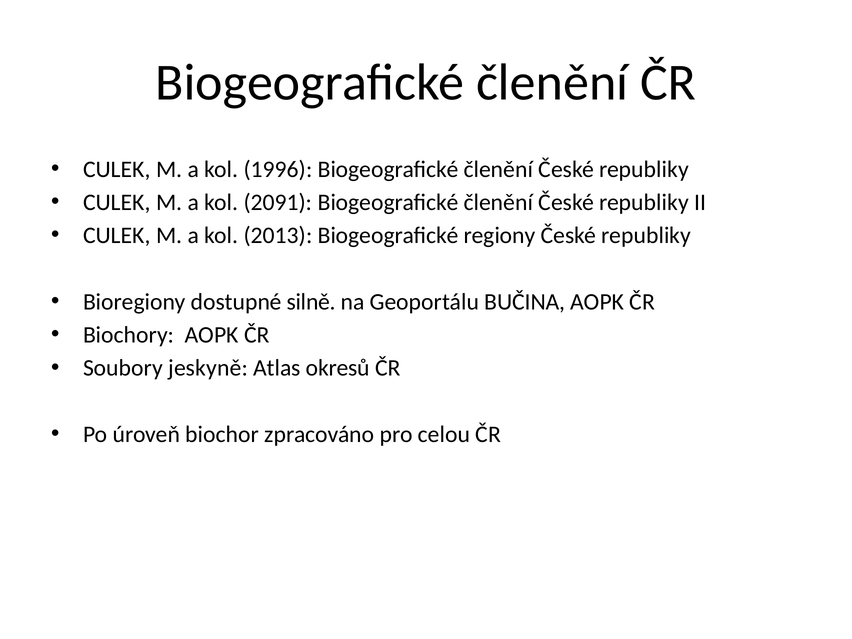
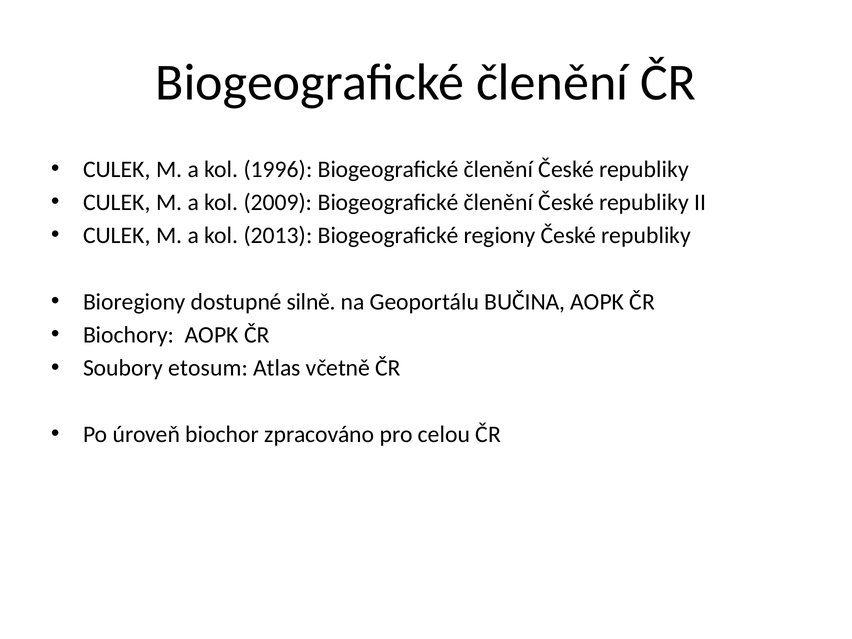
2091: 2091 -> 2009 (278, 202)
jeskyně: jeskyně -> etosum (208, 368)
okresů: okresů -> včetně (338, 368)
